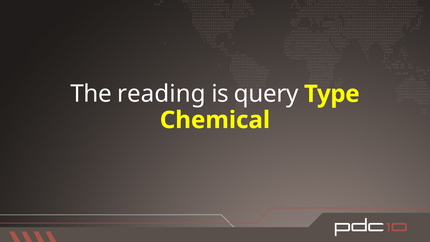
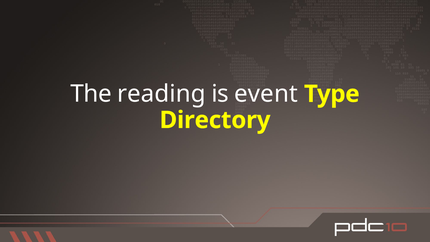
query: query -> event (266, 94)
Chemical: Chemical -> Directory (215, 120)
